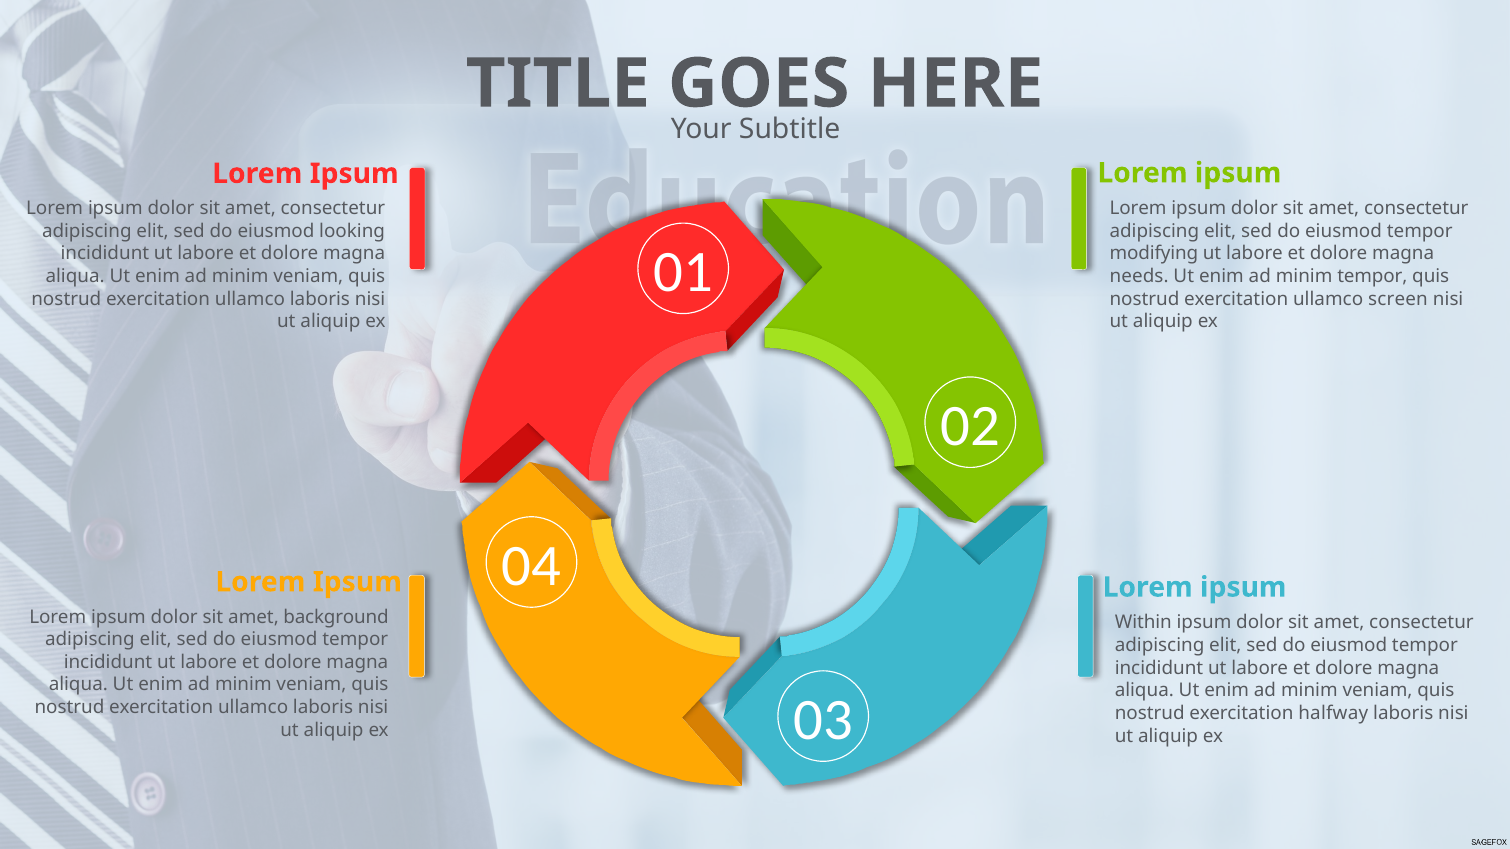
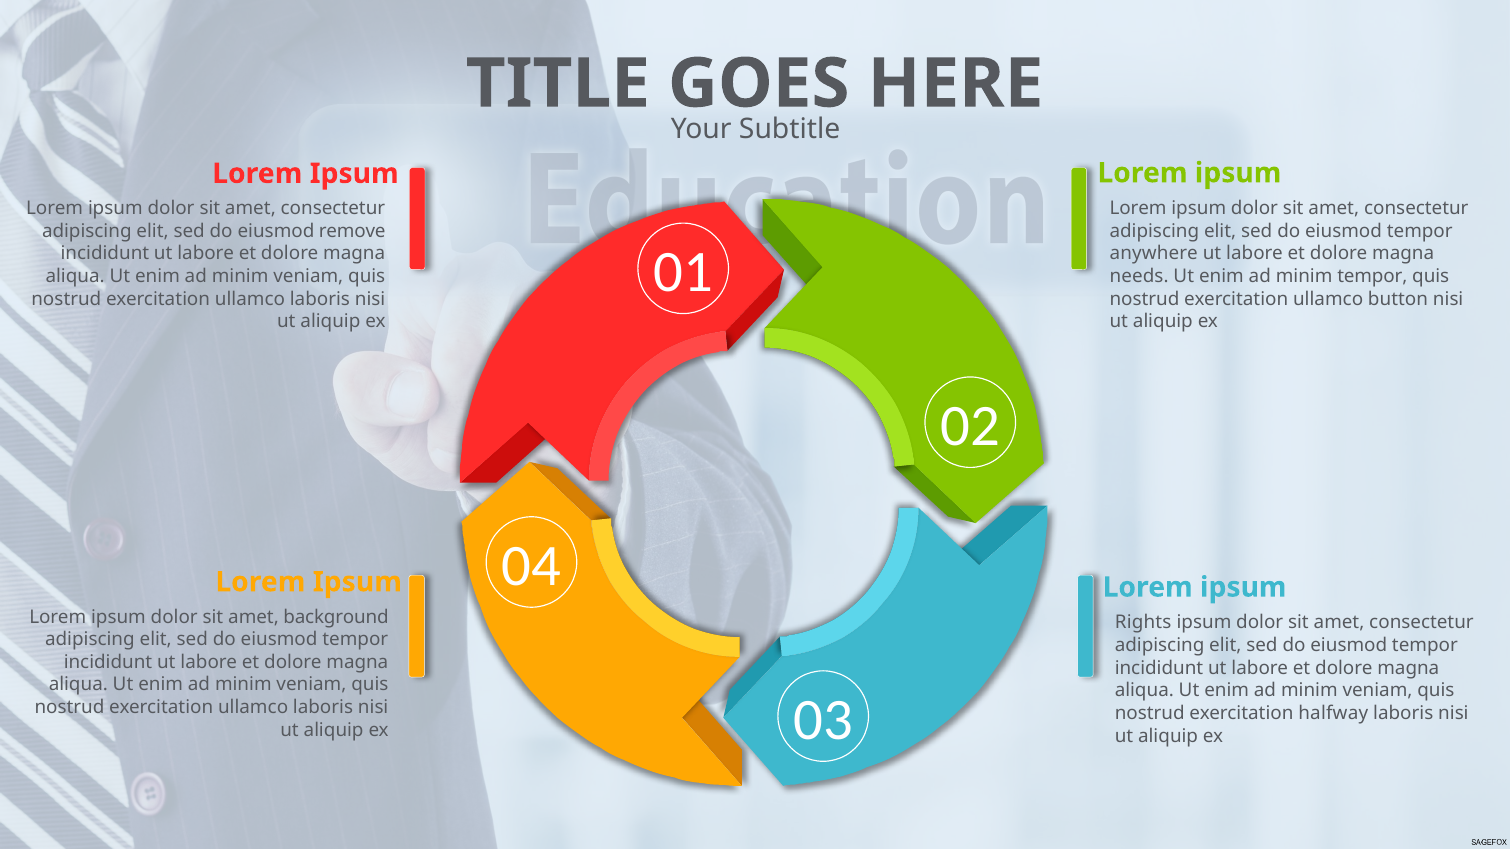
looking: looking -> remove (352, 231)
modifying: modifying -> anywhere (1154, 254)
screen: screen -> button (1398, 299)
Within: Within -> Rights (1143, 623)
